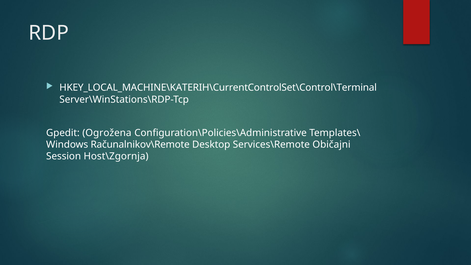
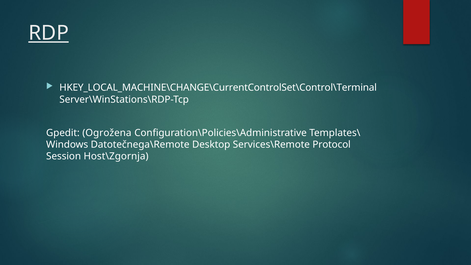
RDP underline: none -> present (49, 33)
HKEY_LOCAL_MACHINE\KATERIH\CurrentControlSet\Control\Terminal: HKEY_LOCAL_MACHINE\KATERIH\CurrentControlSet\Control\Terminal -> HKEY_LOCAL_MACHINE\CHANGE\CurrentControlSet\Control\Terminal (218, 88)
Računalnikov\Remote: Računalnikov\Remote -> Datotečnega\Remote (140, 145)
Običajni: Običajni -> Protocol (332, 145)
